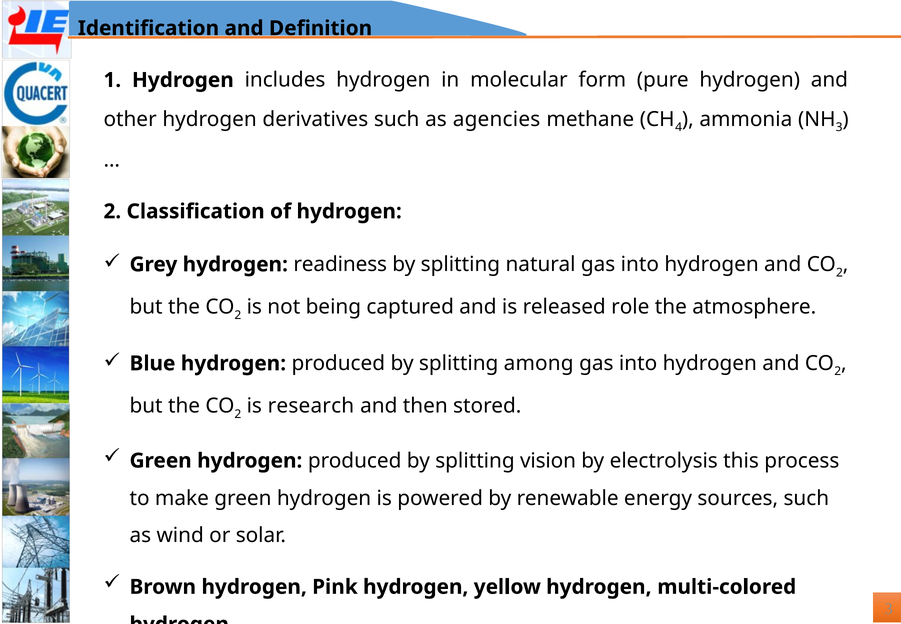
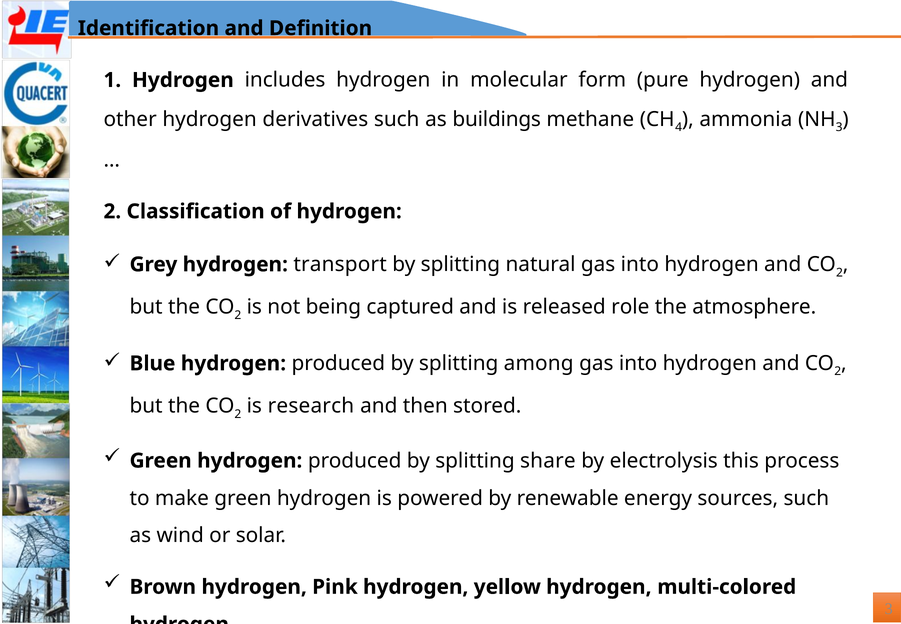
agencies: agencies -> buildings (497, 119)
readiness: readiness -> transport (340, 264)
vision: vision -> share (548, 461)
